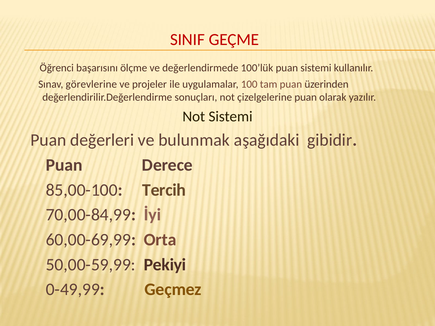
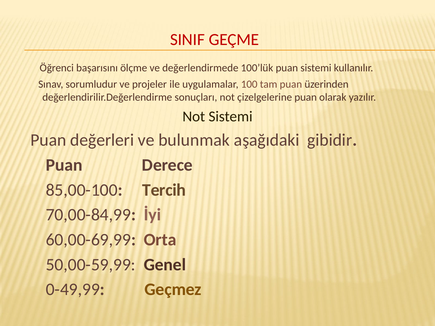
görevlerine: görevlerine -> sorumludur (91, 84)
Pekiyi: Pekiyi -> Genel (165, 265)
